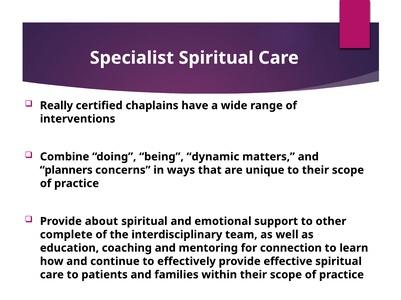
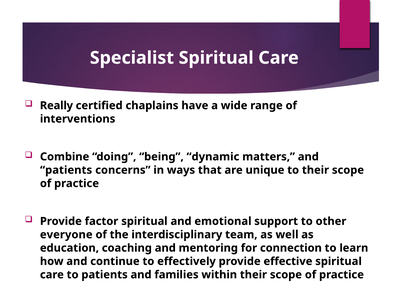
planners: planners -> patients (66, 170)
about: about -> factor (102, 222)
complete: complete -> everyone (66, 235)
